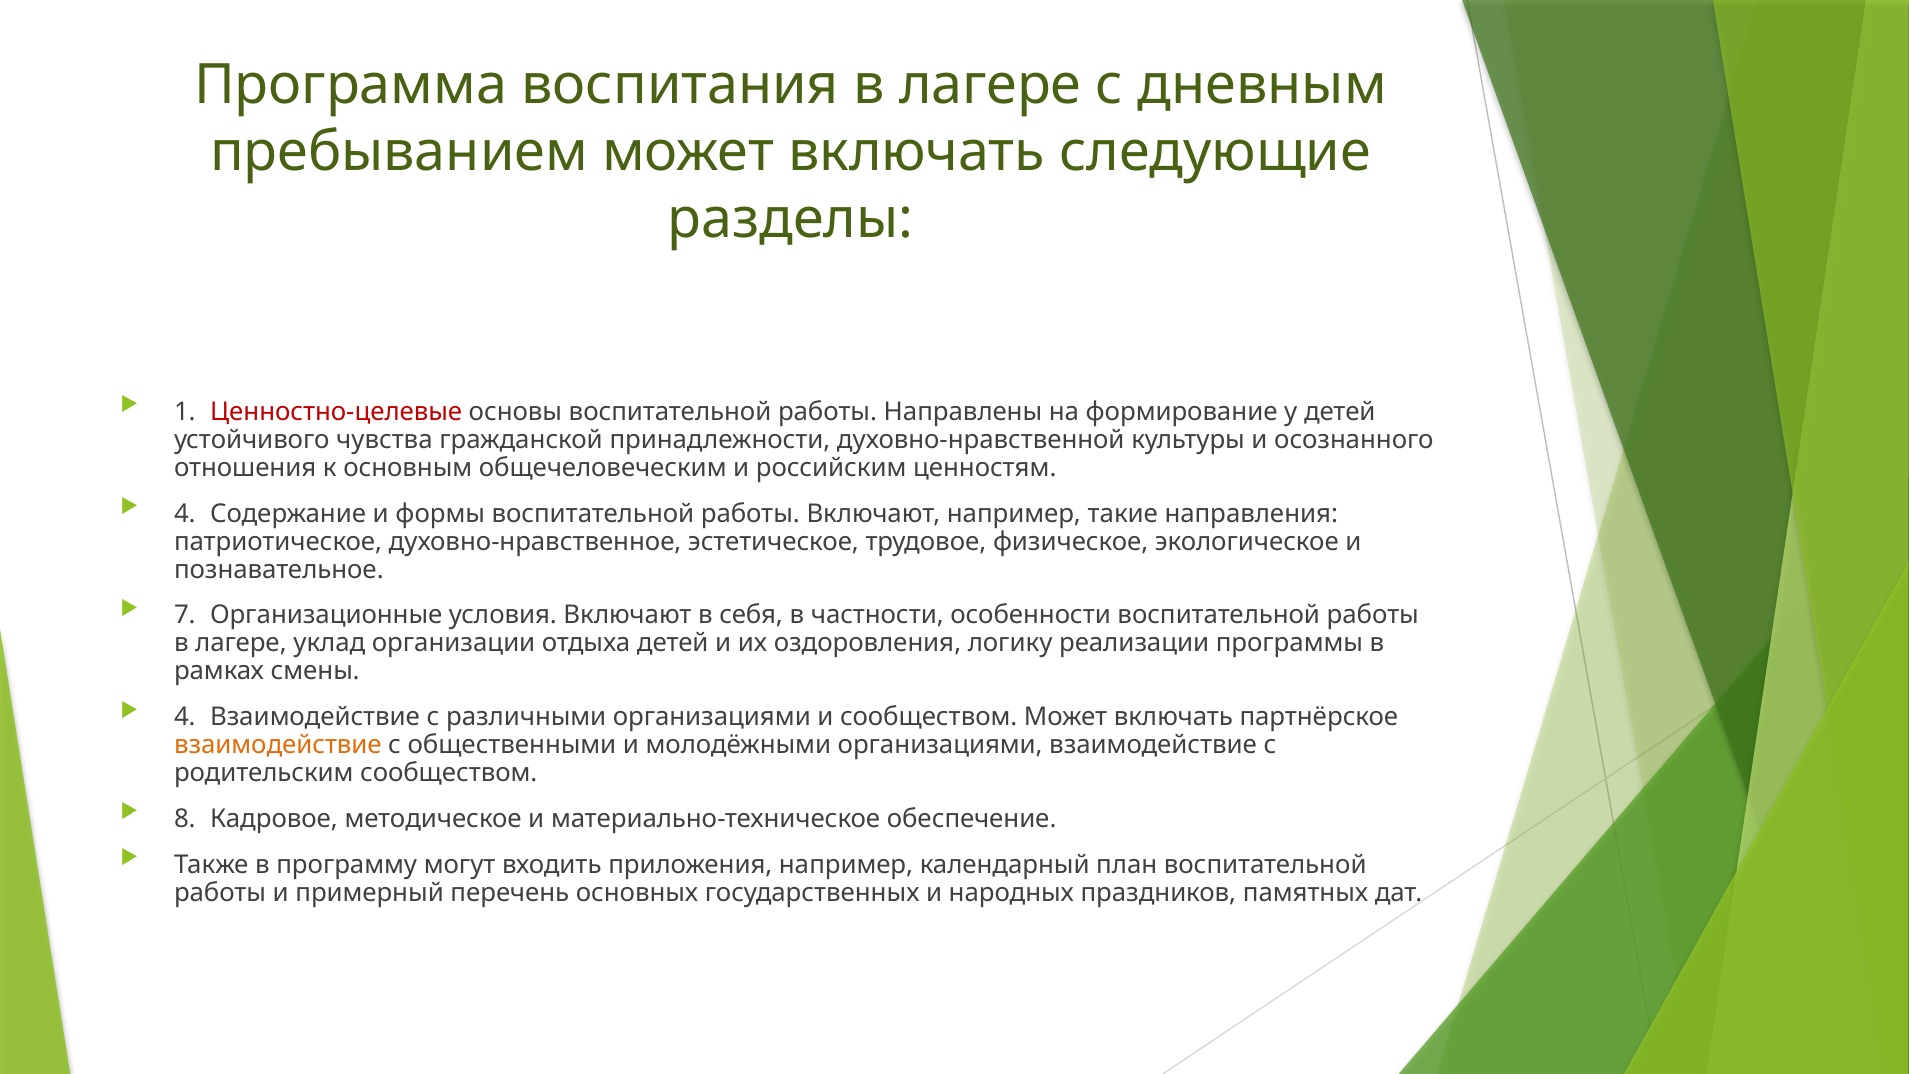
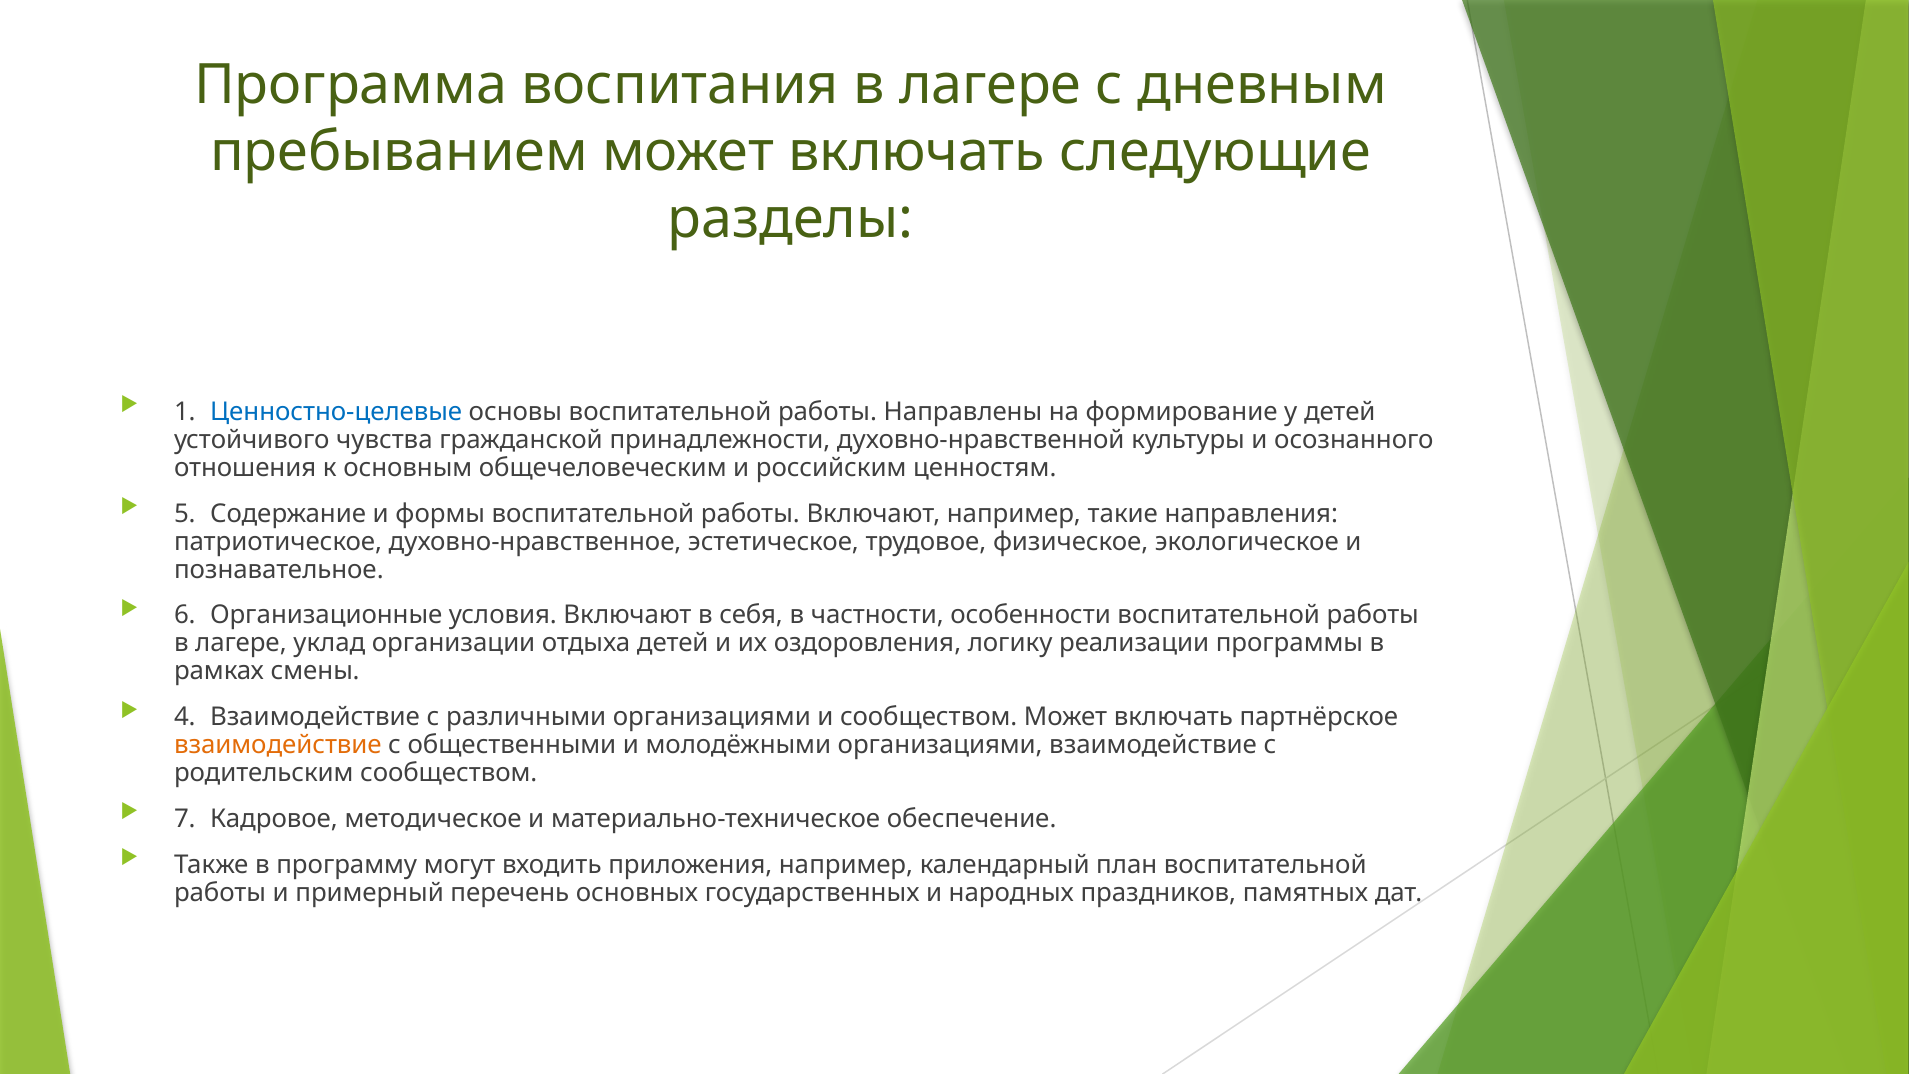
Ценностно-целевые colour: red -> blue (336, 412)
4: 4 -> 5 (185, 513)
7: 7 -> 6 (185, 615)
8: 8 -> 7 (185, 819)
